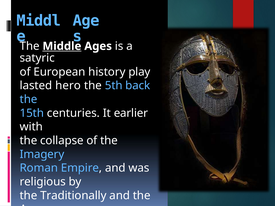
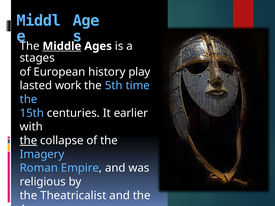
satyric: satyric -> stages (37, 58)
hero: hero -> work (68, 86)
back: back -> time (138, 86)
the underline: none -> present (28, 141)
Traditionally: Traditionally -> Theatricalist (73, 196)
